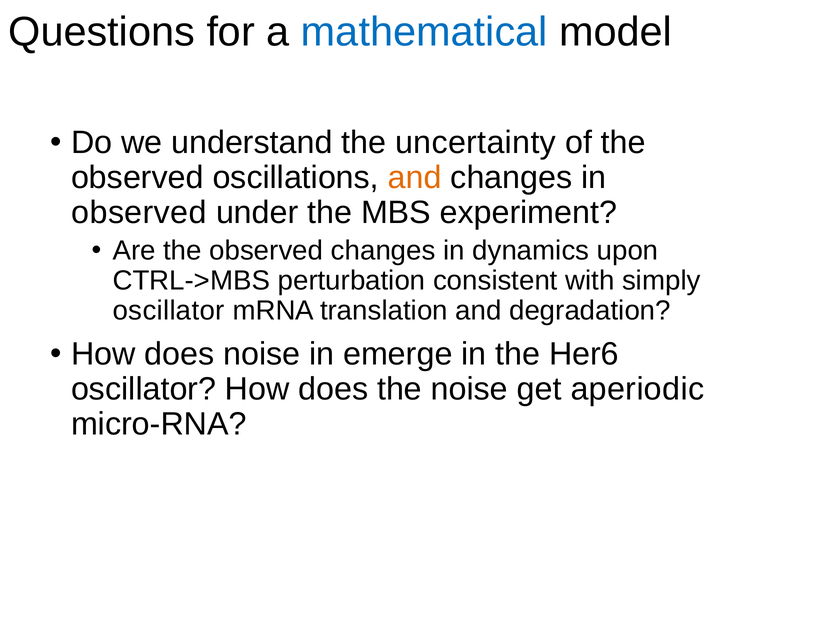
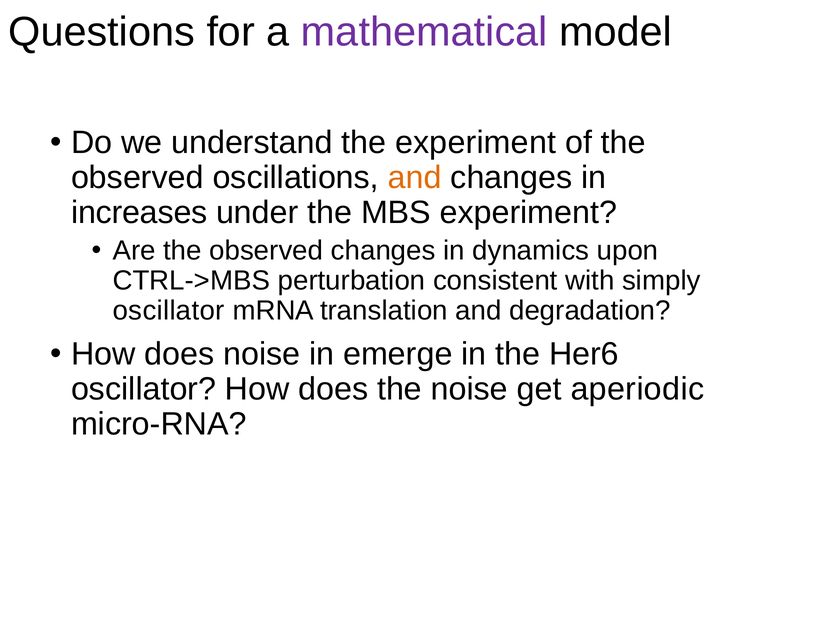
mathematical colour: blue -> purple (424, 32)
the uncertainty: uncertainty -> experiment (476, 143)
observed: observed -> increases (139, 212)
